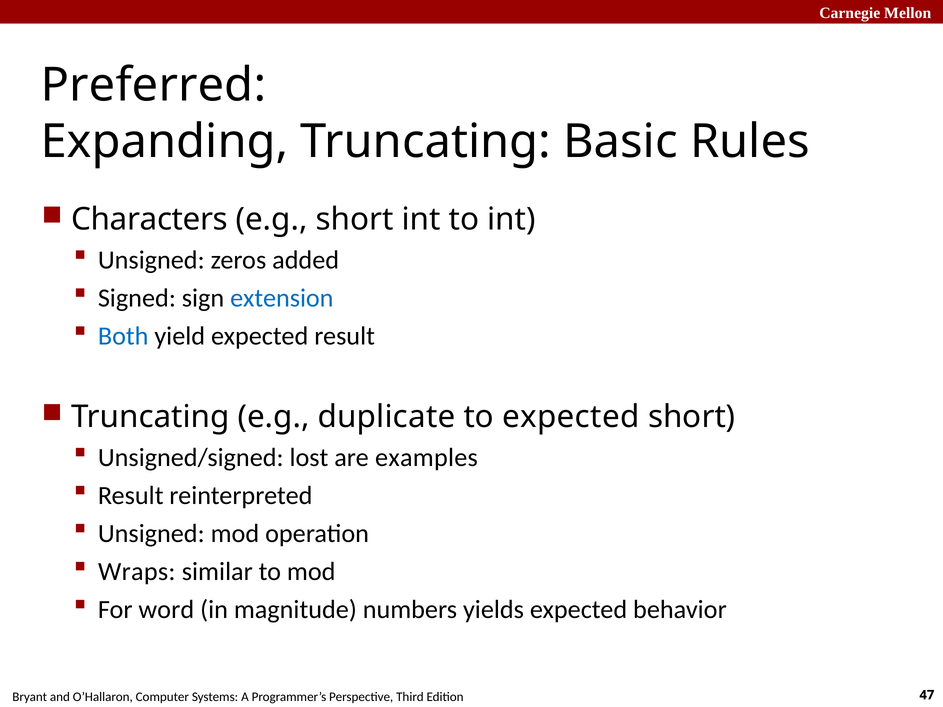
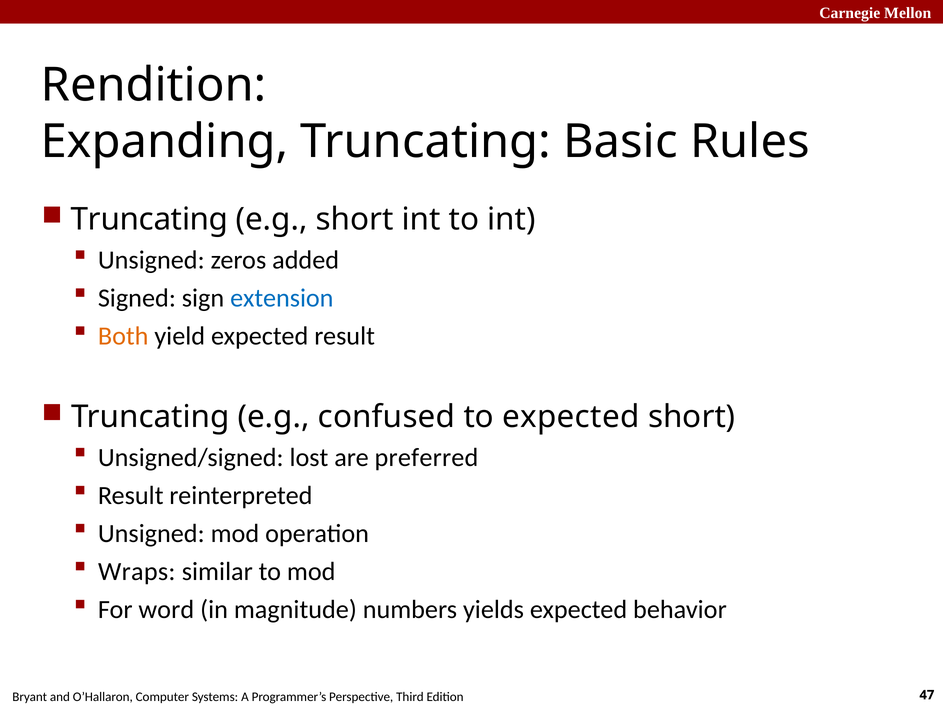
Preferred: Preferred -> Rendition (154, 85)
Characters: Characters -> Truncating (150, 220)
Both colour: blue -> orange (123, 336)
duplicate: duplicate -> confused (386, 417)
examples: examples -> preferred (426, 458)
